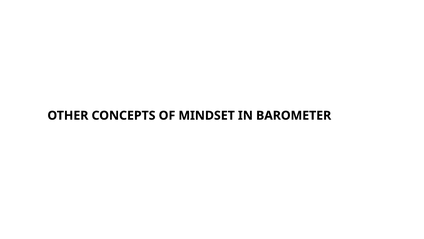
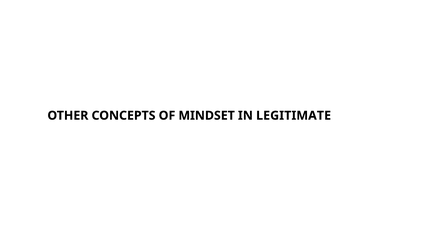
BAROMETER: BAROMETER -> LEGITIMATE (294, 115)
